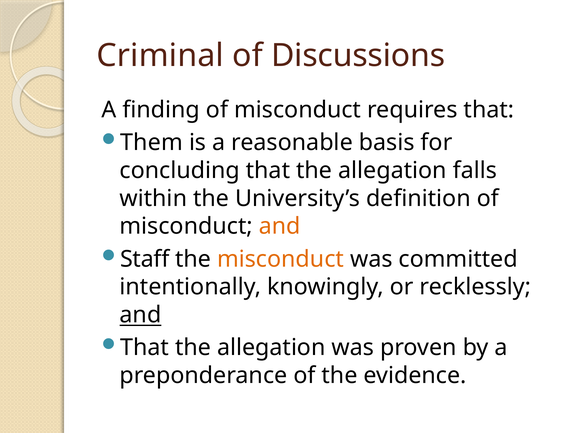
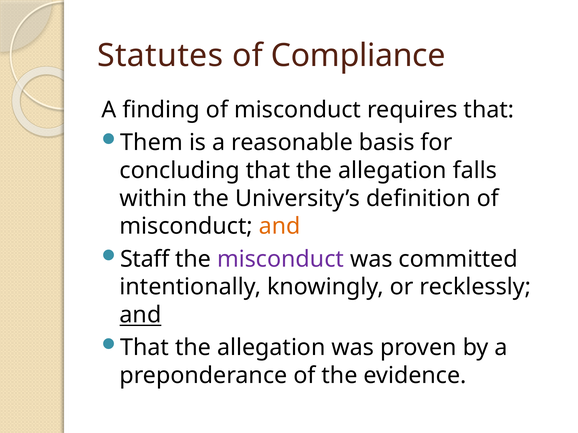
Criminal: Criminal -> Statutes (160, 56)
Discussions: Discussions -> Compliance (358, 56)
misconduct colour: orange -> purple (280, 259)
